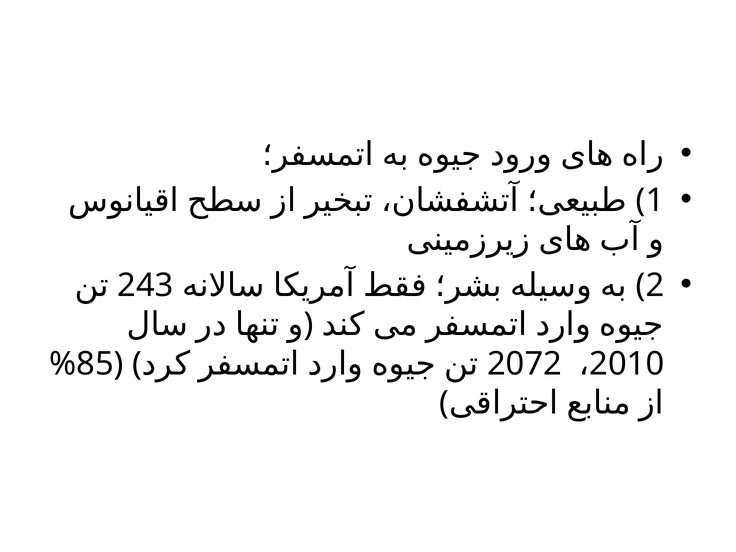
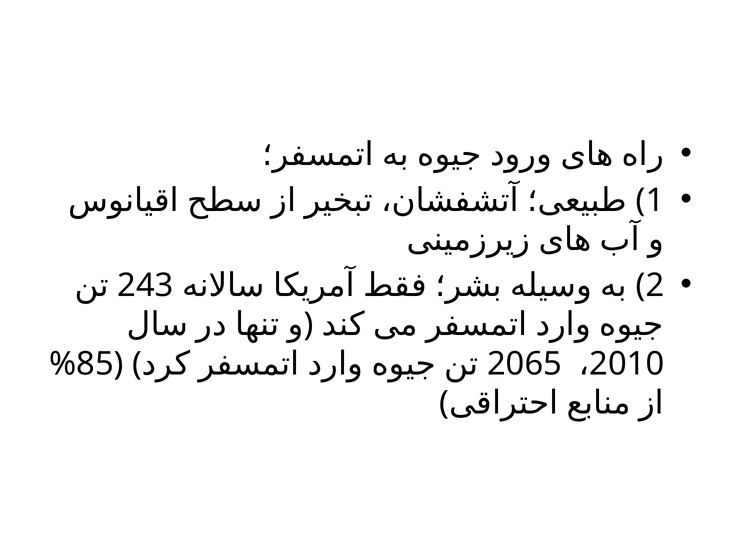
2072: 2072 -> 2065 (525, 364)
